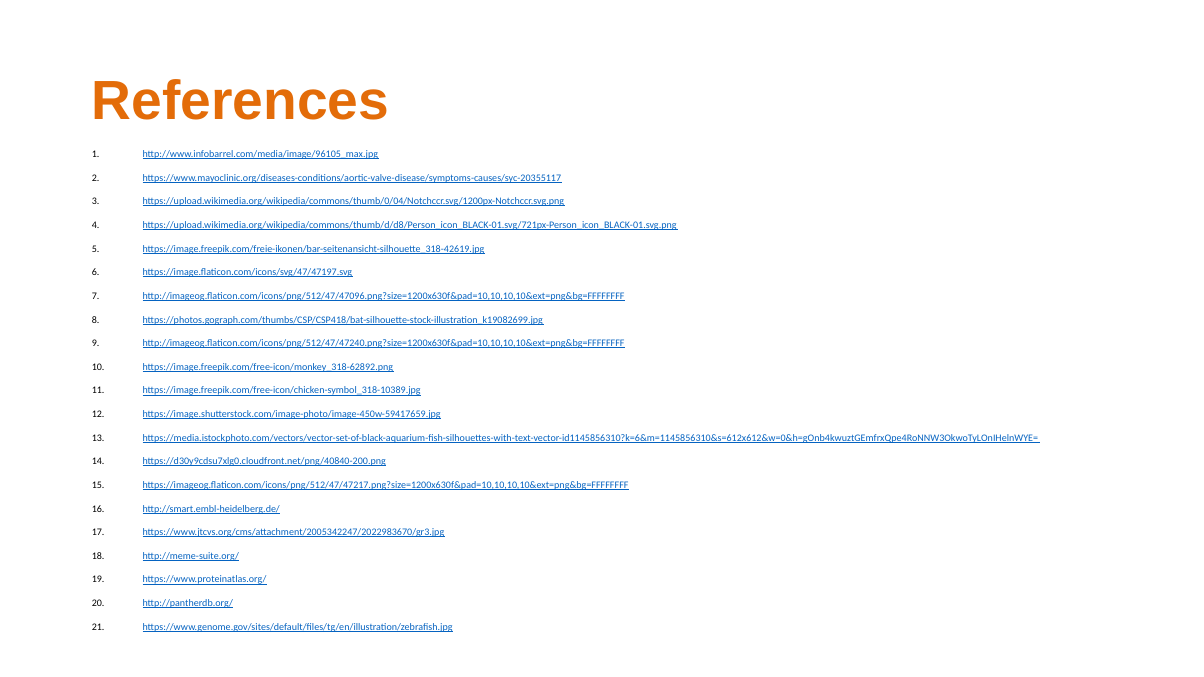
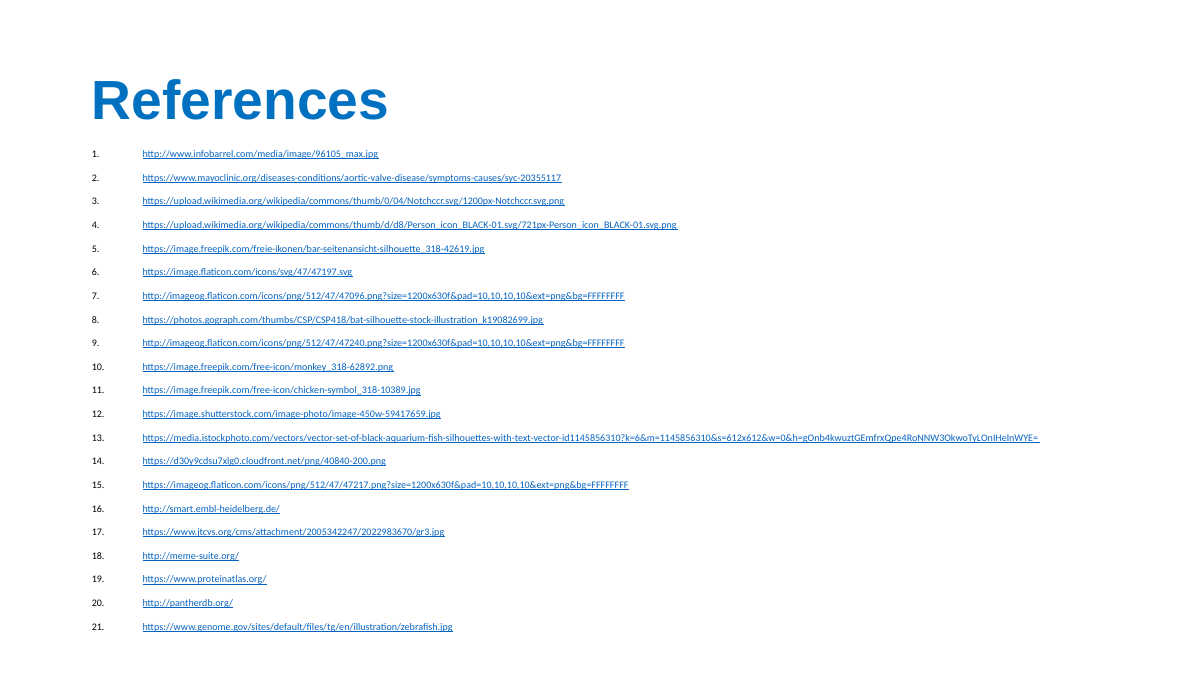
References colour: orange -> blue (240, 101)
